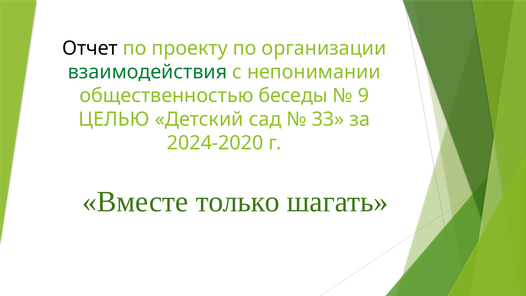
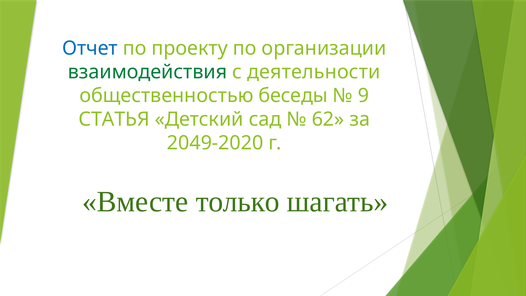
Отчет colour: black -> blue (90, 48)
непонимании: непонимании -> деятельности (314, 72)
ЦЕЛЬЮ: ЦЕЛЬЮ -> СТАТЬЯ (114, 119)
33: 33 -> 62 (328, 119)
2024-2020: 2024-2020 -> 2049-2020 (215, 143)
